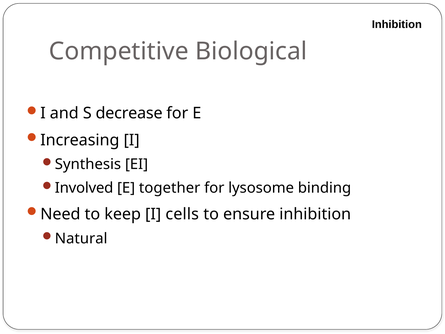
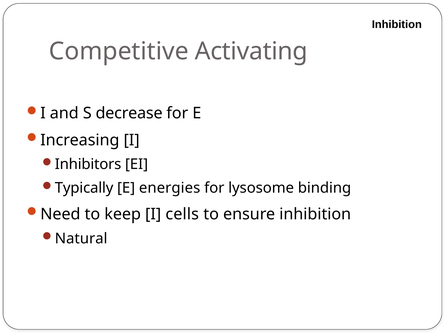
Biological: Biological -> Activating (251, 51)
Synthesis: Synthesis -> Inhibitors (88, 164)
Involved: Involved -> Typically (84, 188)
together: together -> energies (170, 188)
